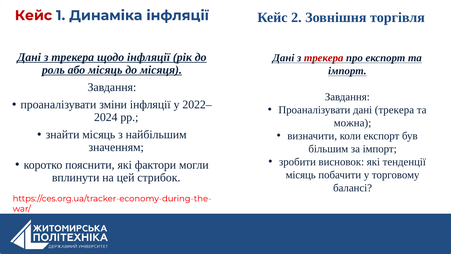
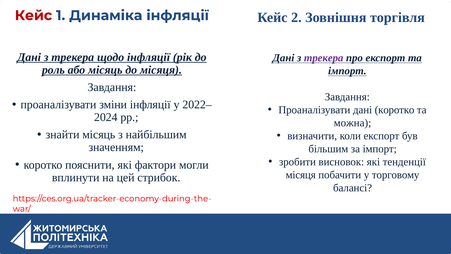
трекера colour: red -> purple (324, 58)
дані трекера: трекера -> коротко (395, 110)
місяць: місяць -> місяця (301, 175)
